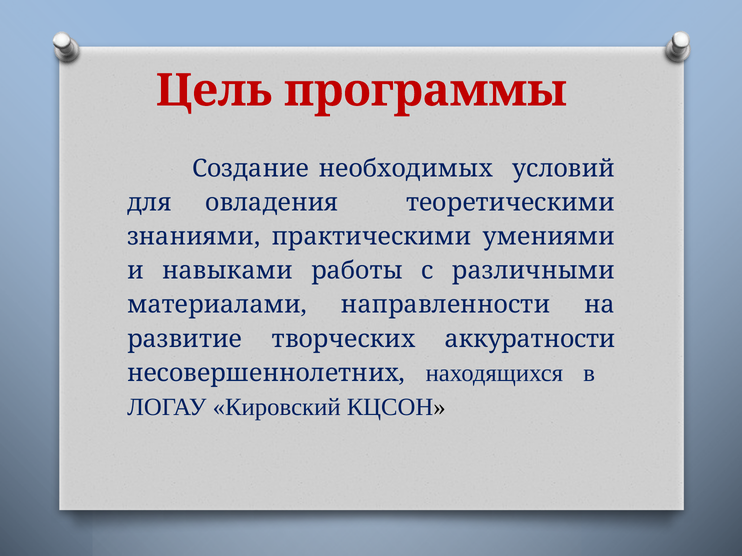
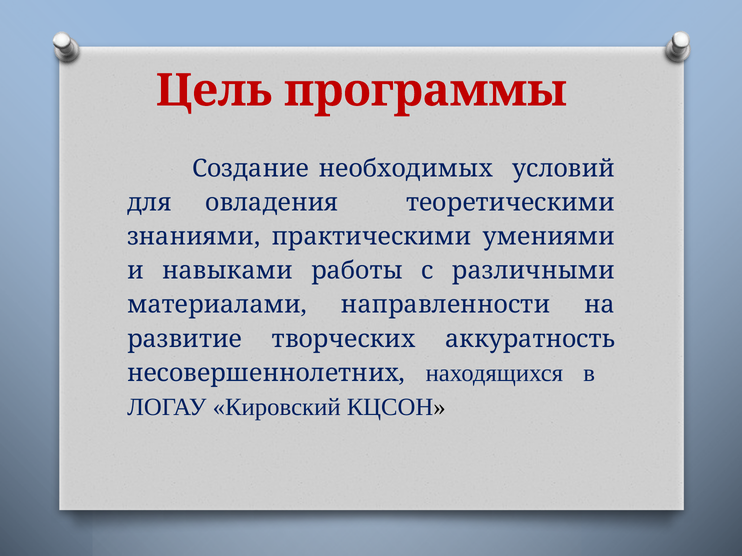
аккуратности: аккуратности -> аккуратность (530, 339)
